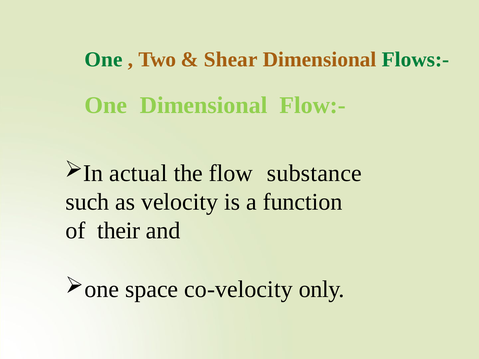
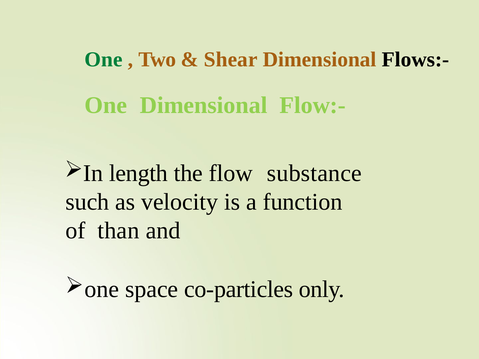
Flows:- colour: green -> black (415, 60)
actual: actual -> length (139, 173)
their: their -> than (118, 231)
co-velocity: co-velocity -> co-particles (239, 290)
